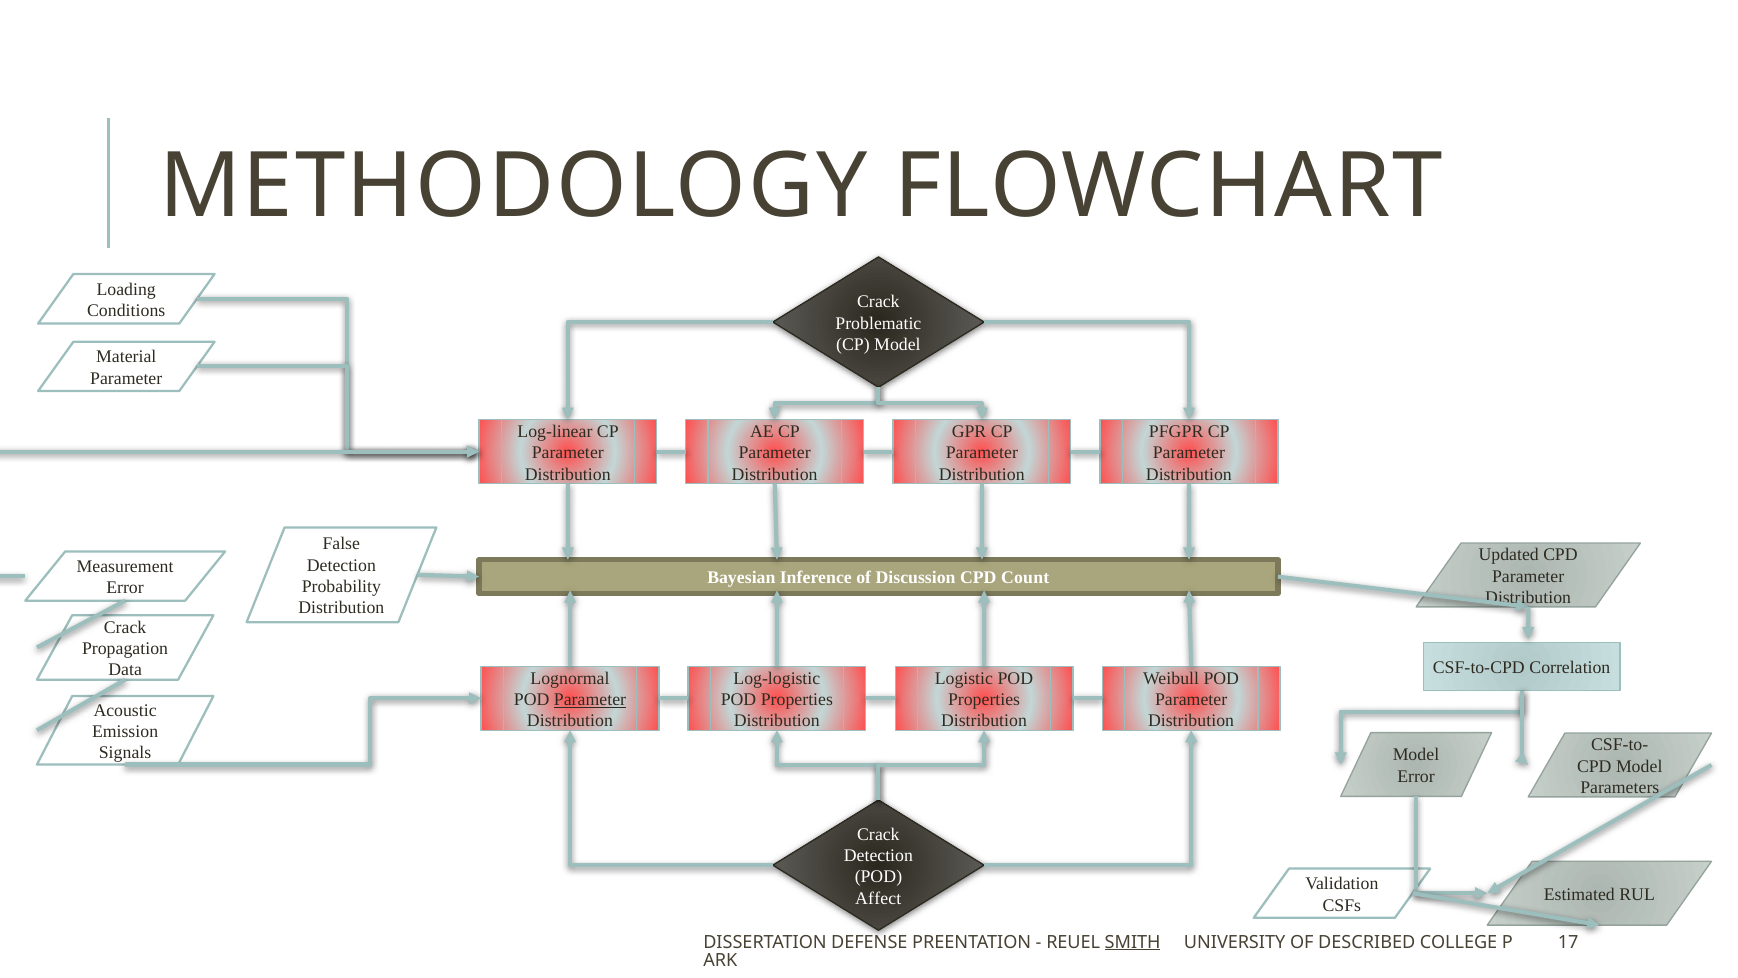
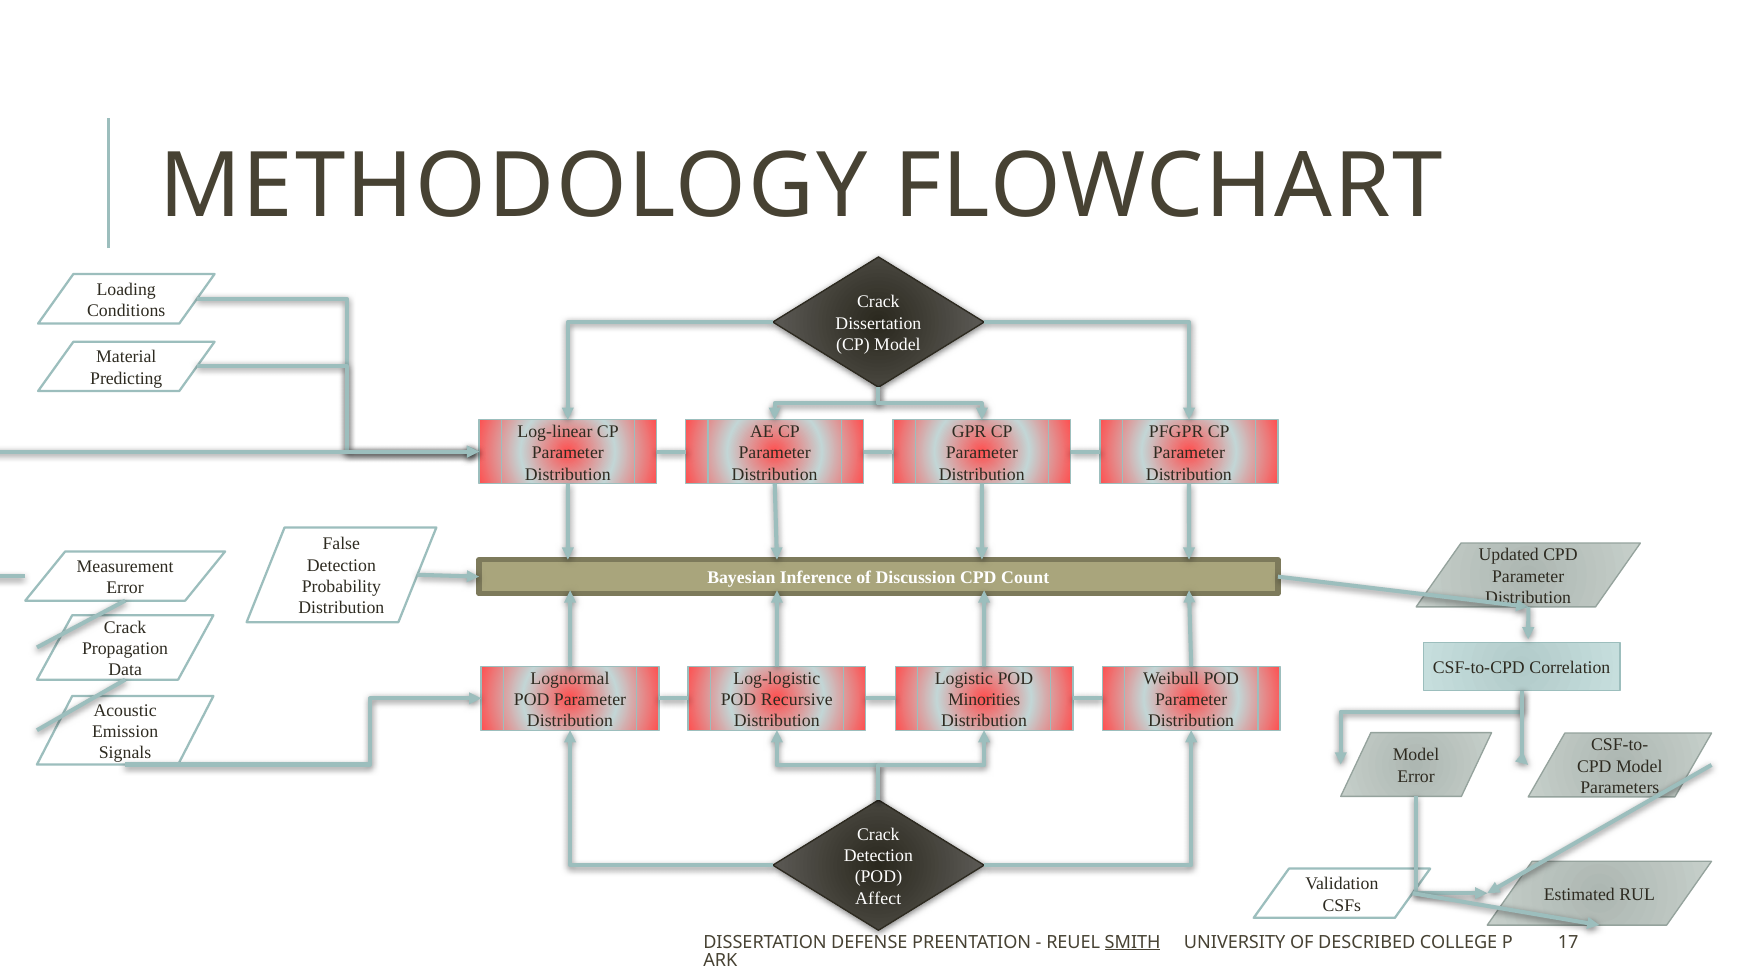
Problematic: Problematic -> Dissertation (878, 323)
Parameter: Parameter -> Predicting (126, 378)
Parameter underline: present -> none (590, 699)
Properties: Properties -> Recursive (797, 699)
Properties: Properties -> Minorities (984, 699)
